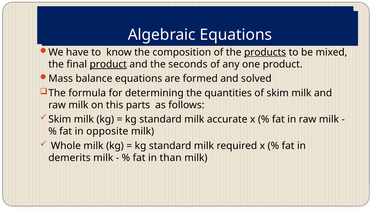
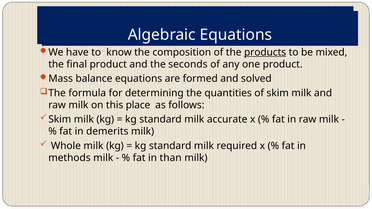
product underline: present -> none (108, 64)
parts: parts -> place (138, 105)
opposite: opposite -> demerits (107, 132)
demerits: demerits -> methods (69, 158)
